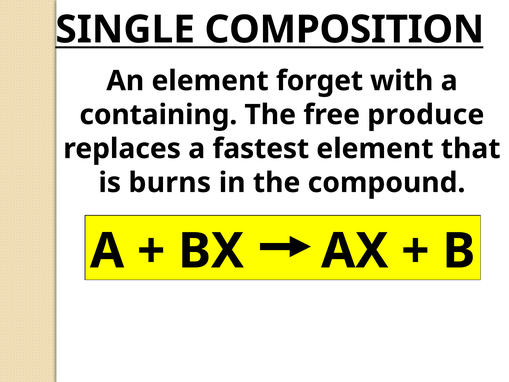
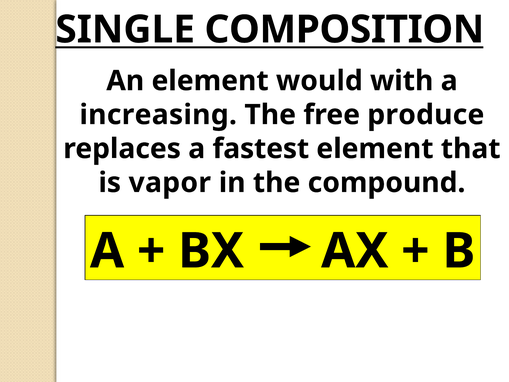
forget: forget -> would (319, 81)
containing: containing -> increasing (158, 115)
burns: burns -> vapor (170, 183)
